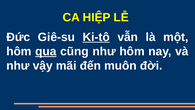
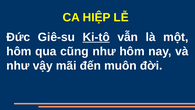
qua underline: present -> none (46, 51)
